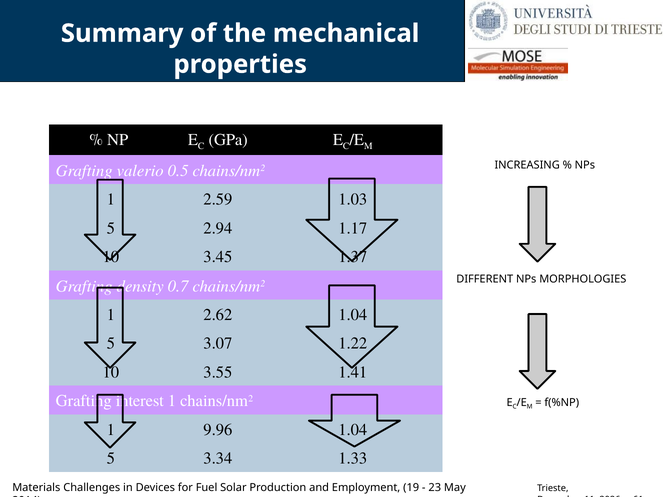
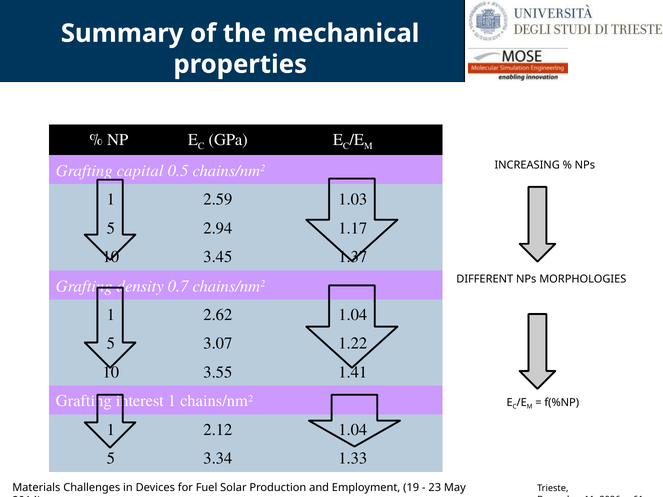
valerio: valerio -> capital (140, 171)
9.96: 9.96 -> 2.12 (218, 430)
